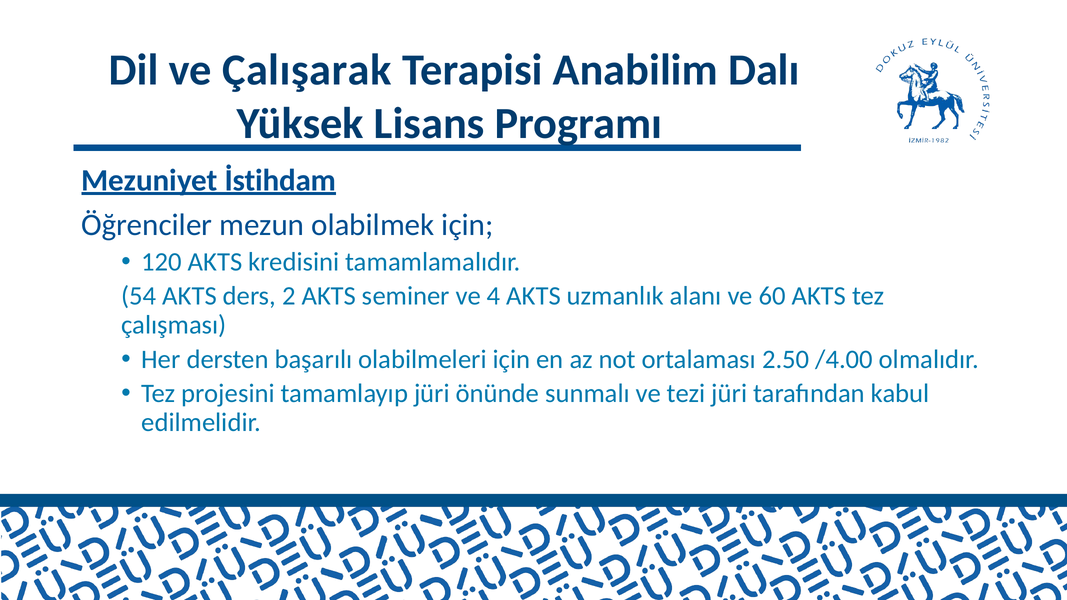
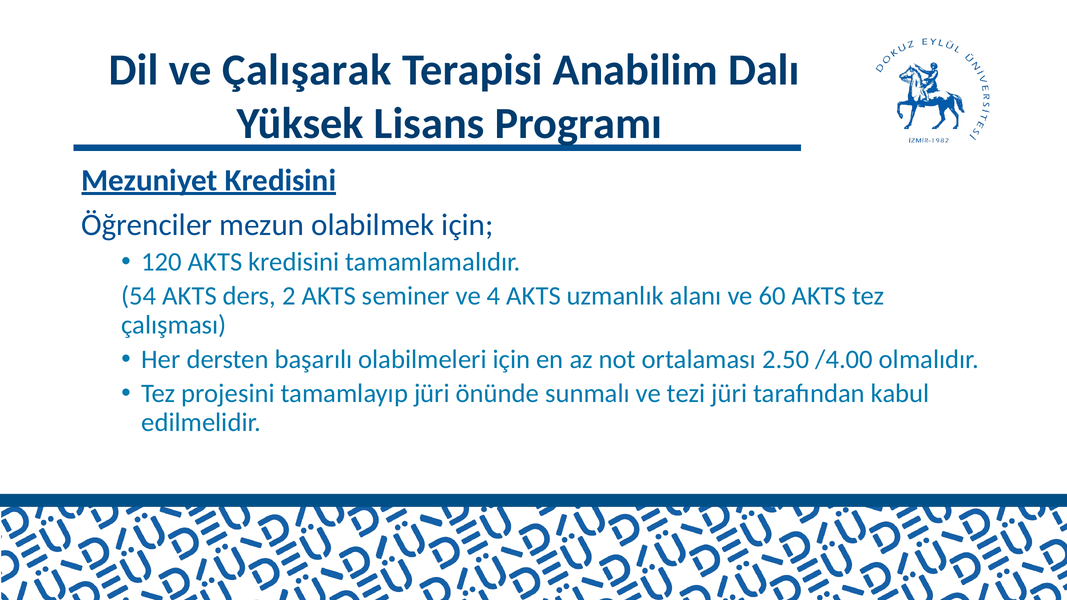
Mezuniyet İstihdam: İstihdam -> Kredisini (280, 180)
